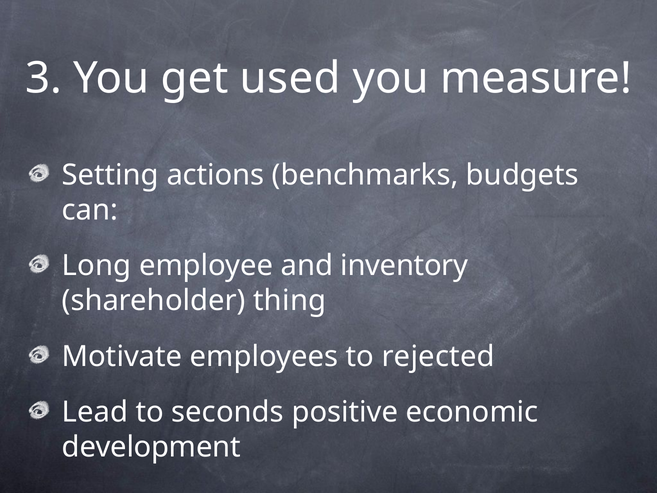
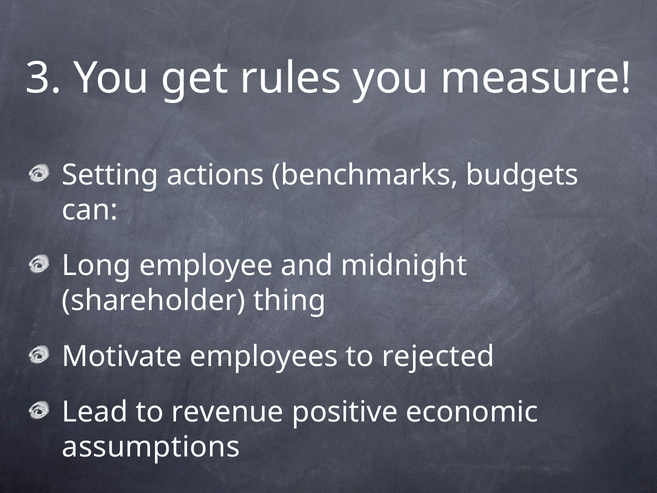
used: used -> rules (291, 78)
inventory: inventory -> midnight (404, 266)
seconds: seconds -> revenue (228, 412)
development: development -> assumptions (151, 447)
